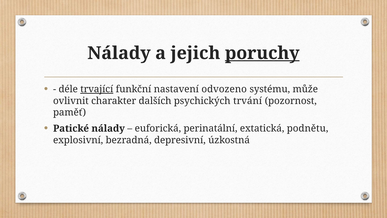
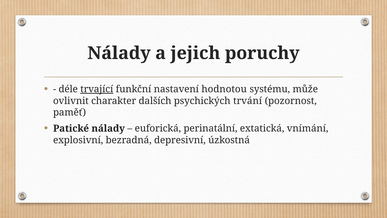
poruchy underline: present -> none (262, 53)
odvozeno: odvozeno -> hodnotou (224, 89)
podnětu: podnětu -> vnímání (308, 128)
